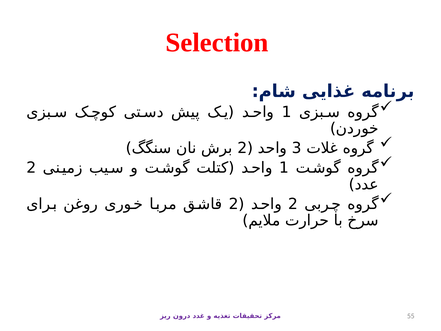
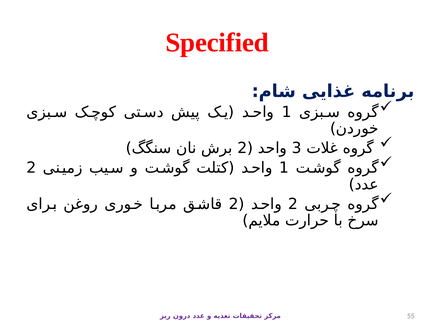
Selection: Selection -> Specified (217, 43)
